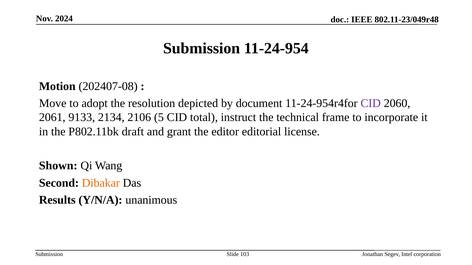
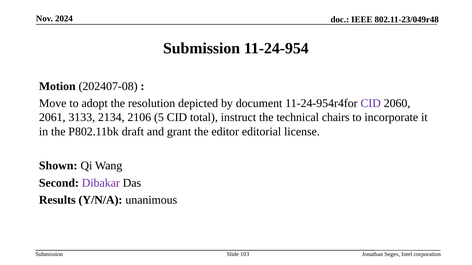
9133: 9133 -> 3133 (82, 118)
frame: frame -> chairs (336, 118)
Dibakar colour: orange -> purple (101, 183)
